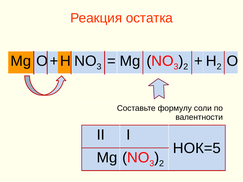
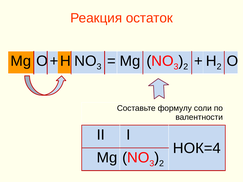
остатка: остатка -> остаток (149, 18)
НОК=5: НОК=5 -> НОК=4 (197, 148)
